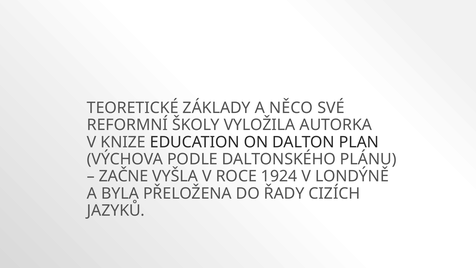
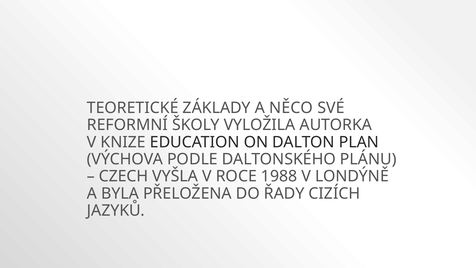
ZAČNE: ZAČNE -> CZECH (124, 176)
1924: 1924 -> 1988 (279, 176)
